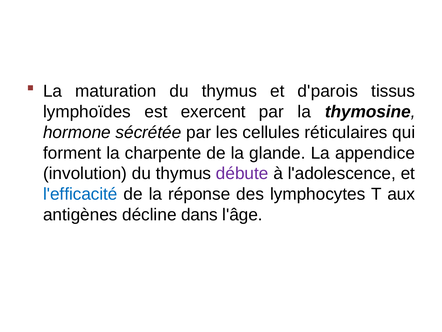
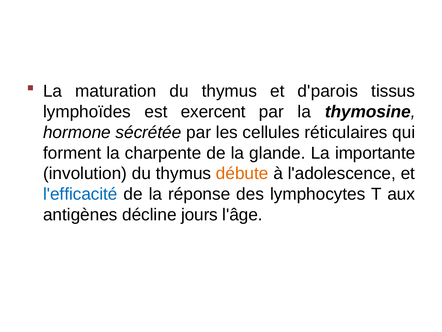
appendice: appendice -> importante (375, 153)
débute colour: purple -> orange (242, 173)
dans: dans -> jours (200, 215)
